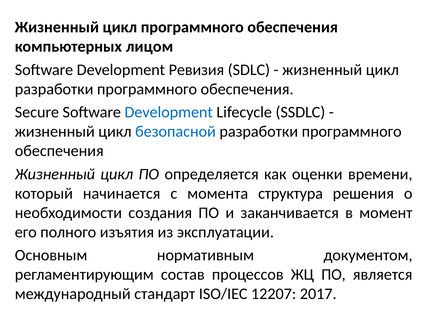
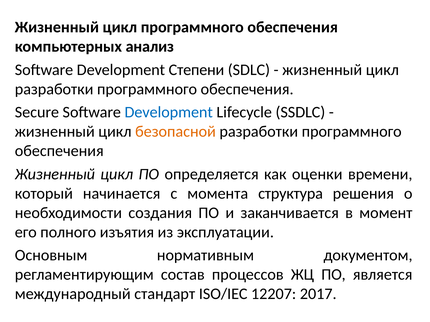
лицом: лицом -> анализ (150, 47)
Ревизия: Ревизия -> Степени (196, 70)
безопасной colour: blue -> orange (175, 132)
